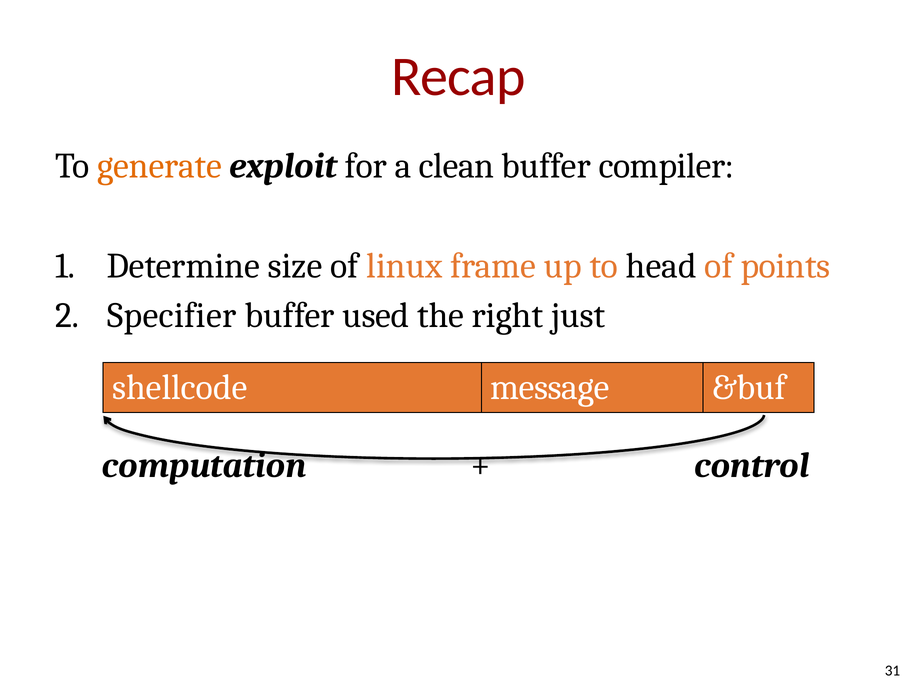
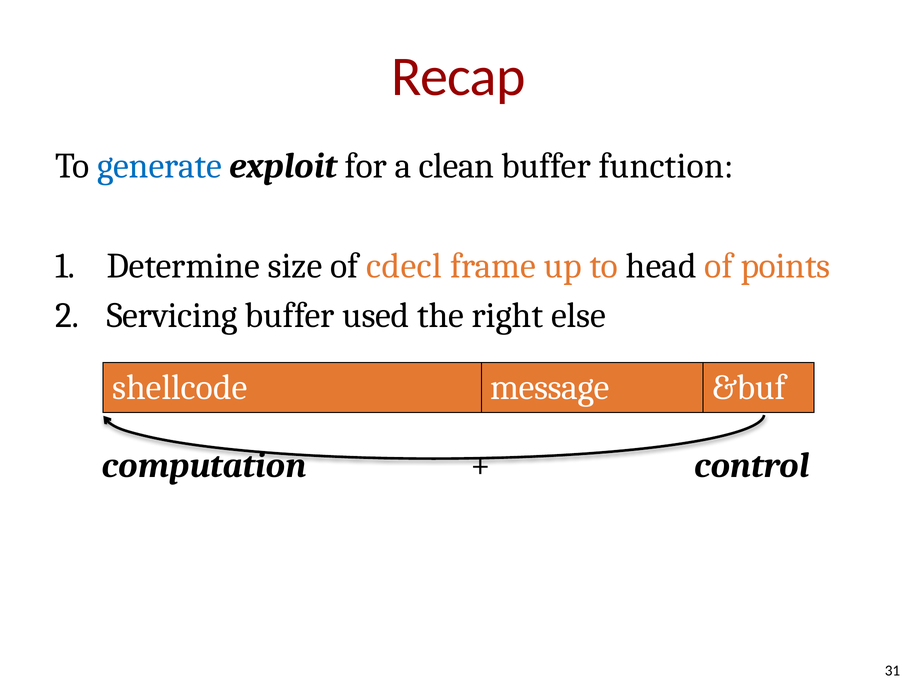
generate colour: orange -> blue (159, 166)
compiler: compiler -> function (666, 166)
linux: linux -> cdecl (404, 266)
Specifier: Specifier -> Servicing (172, 316)
just: just -> else (578, 316)
